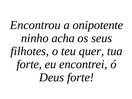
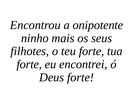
acha: acha -> mais (63, 38)
teu quer: quer -> forte (92, 51)
